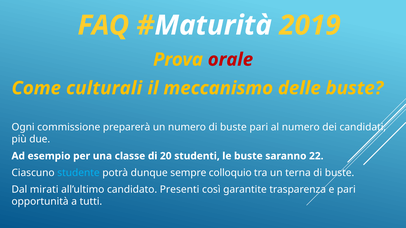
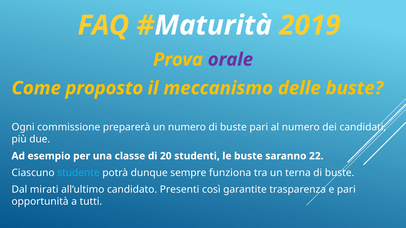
orale colour: red -> purple (230, 60)
culturali: culturali -> proposto (104, 88)
colloquio: colloquio -> funziona (230, 173)
